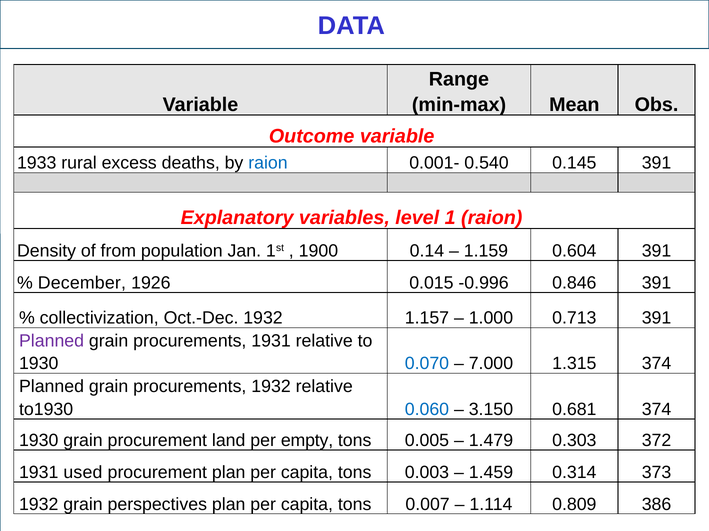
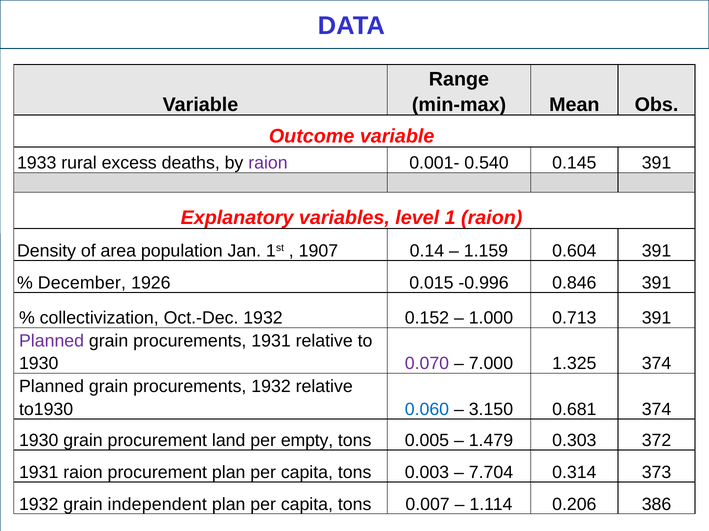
raion colour: blue -> purple (268, 163)
from: from -> area (118, 251)
1900: 1900 -> 1907 (318, 251)
1.157: 1.157 -> 0.152 (427, 319)
0.070 colour: blue -> purple (427, 364)
1.315: 1.315 -> 1.325 (574, 364)
1931 used: used -> raion (83, 473)
1.459: 1.459 -> 7.704 (491, 473)
perspectives: perspectives -> independent (157, 505)
0.809: 0.809 -> 0.206 (574, 505)
